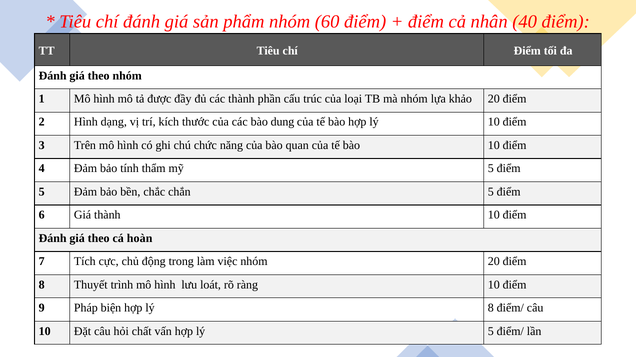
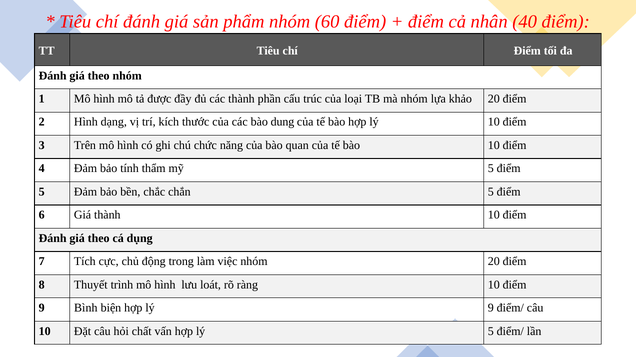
hoàn: hoàn -> dụng (140, 239)
Pháp: Pháp -> Bình (86, 309)
lý 8: 8 -> 9 (491, 309)
